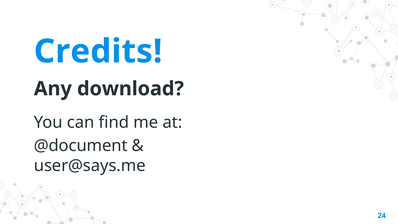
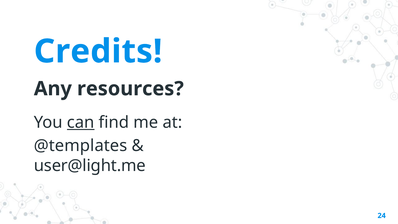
download: download -> resources (130, 89)
can underline: none -> present (81, 122)
@document: @document -> @templates (81, 146)
user@says.me: user@says.me -> user@light.me (90, 165)
